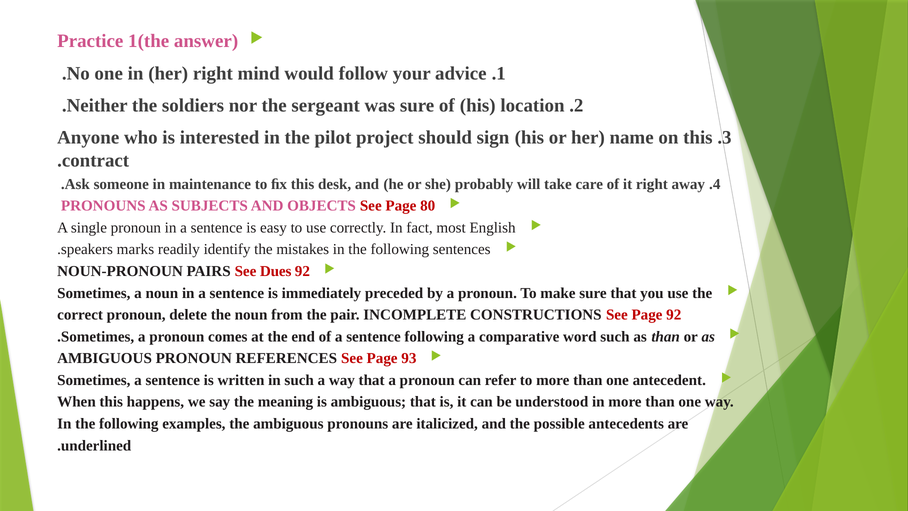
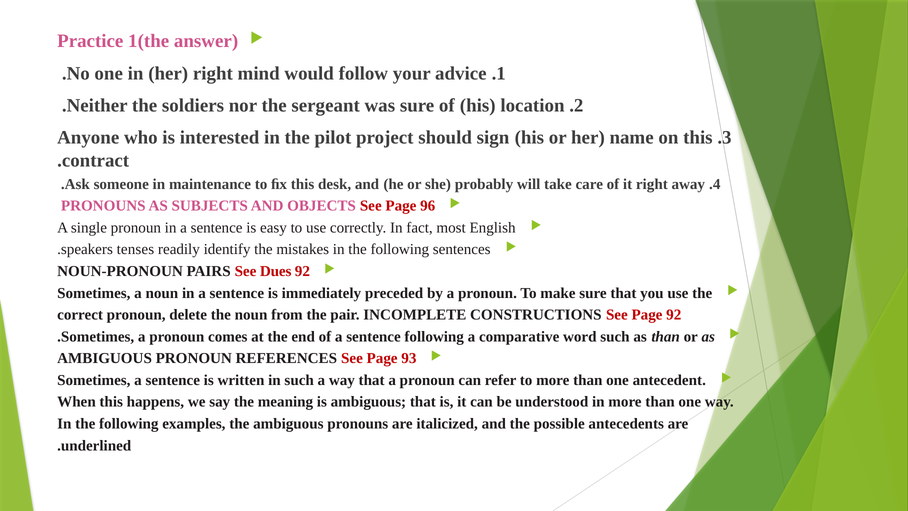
80: 80 -> 96 (428, 206)
marks: marks -> tenses (135, 249)
